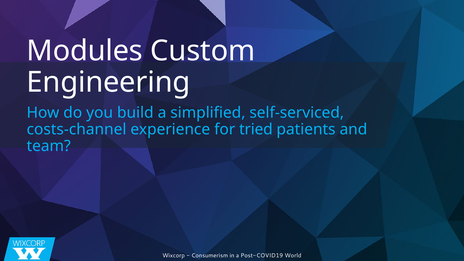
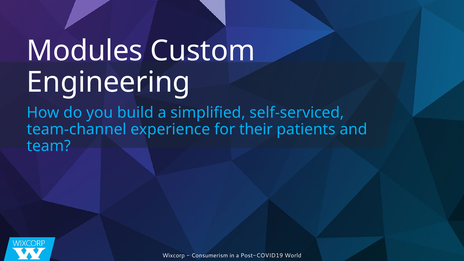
costs-channel: costs-channel -> team-channel (77, 129)
tried: tried -> their (256, 129)
